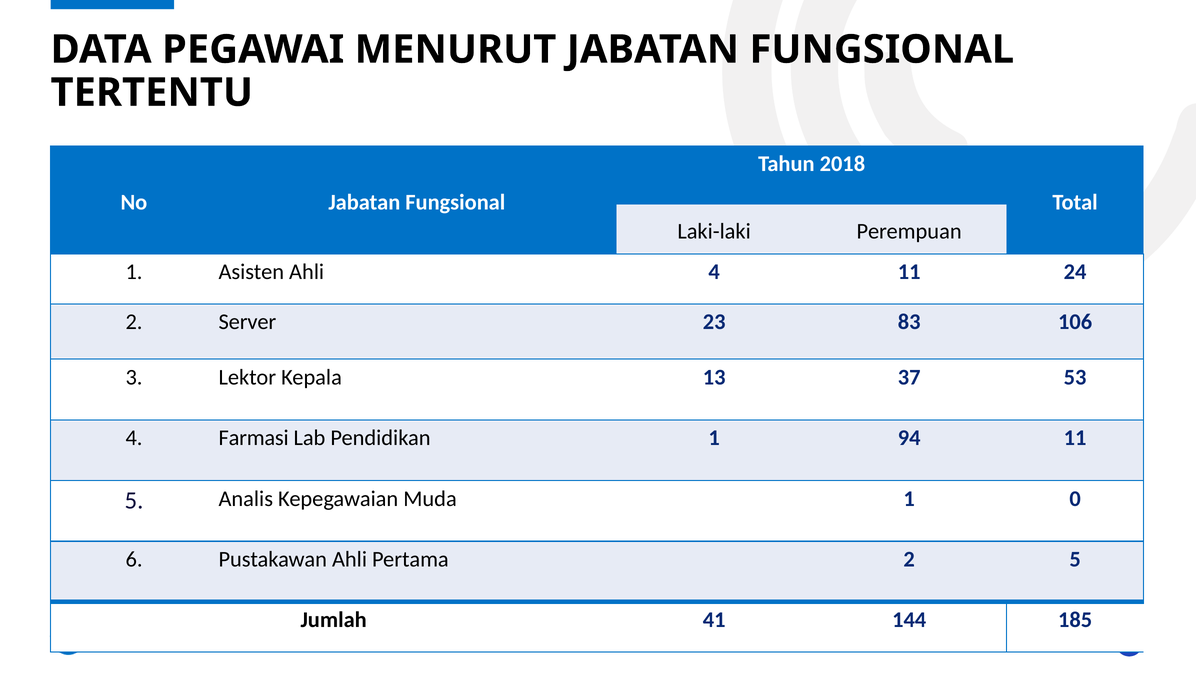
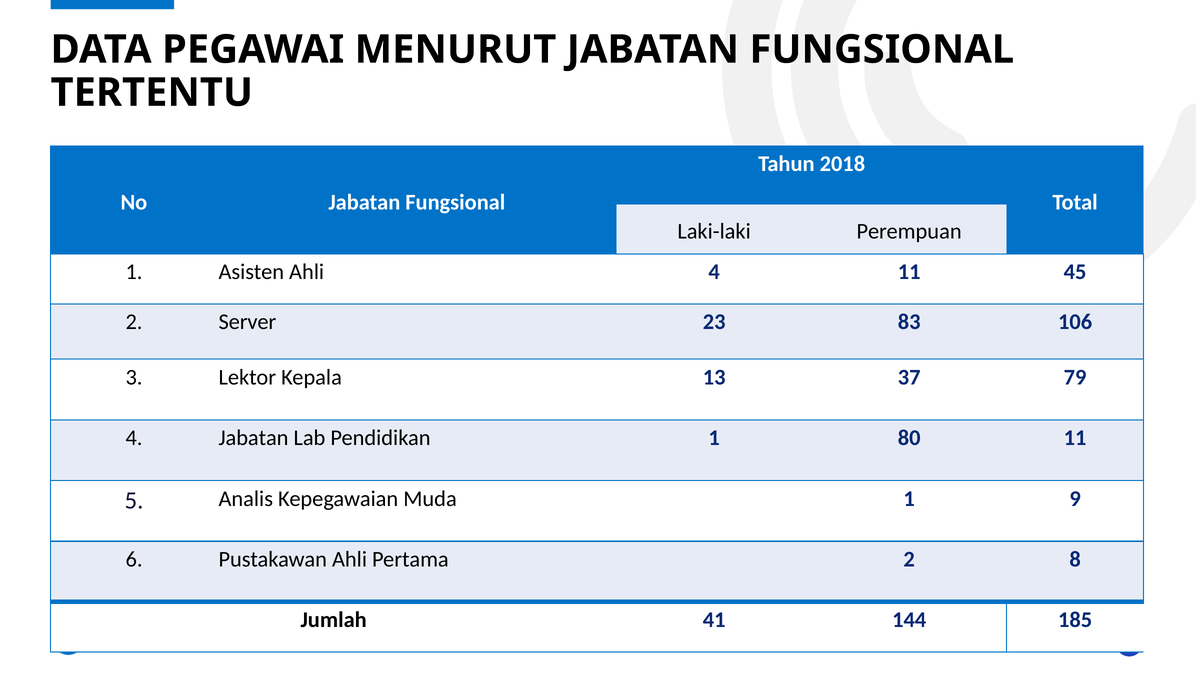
24: 24 -> 45 (1075, 272)
53: 53 -> 79 (1075, 377)
4 Farmasi: Farmasi -> Jabatan (254, 438)
94: 94 -> 80 (909, 438)
0: 0 -> 9 (1075, 498)
2 5: 5 -> 8 (1075, 559)
